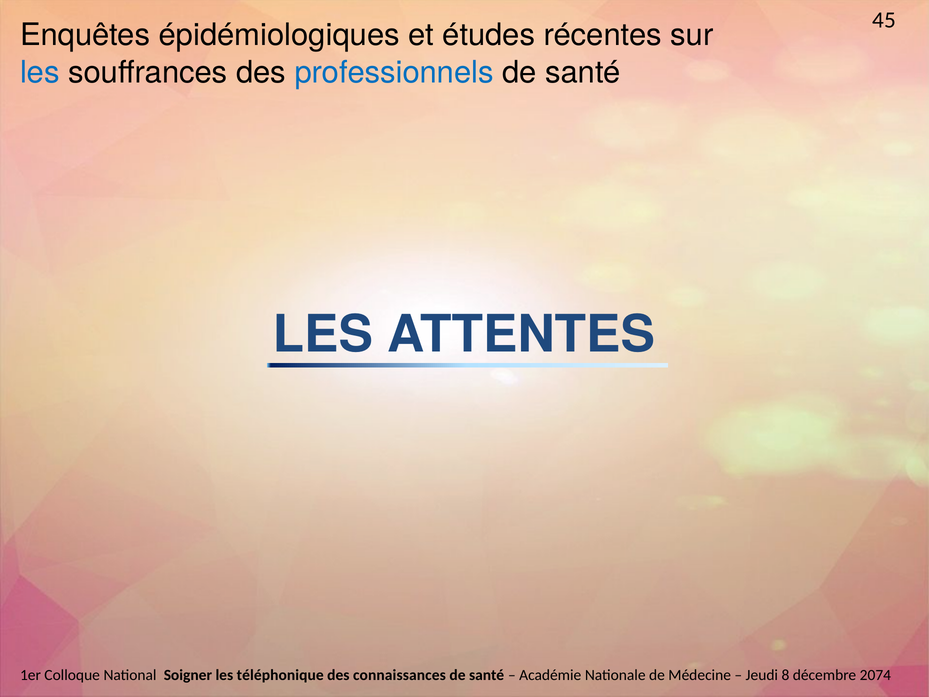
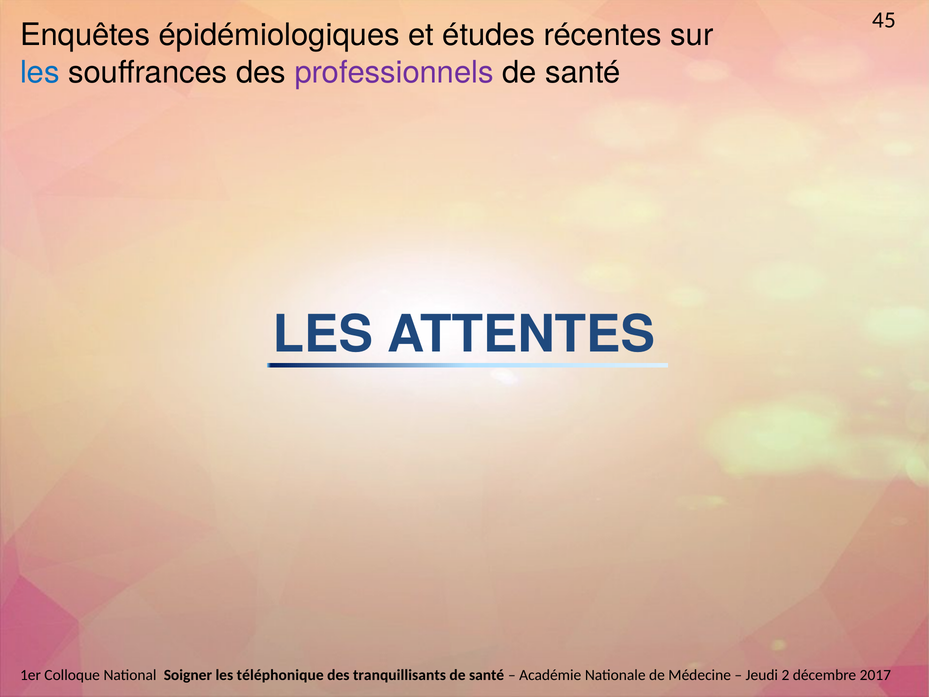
professionnels colour: blue -> purple (394, 72)
connaissances: connaissances -> tranquillisants (399, 675)
8: 8 -> 2 (785, 675)
2074: 2074 -> 2017 (875, 675)
